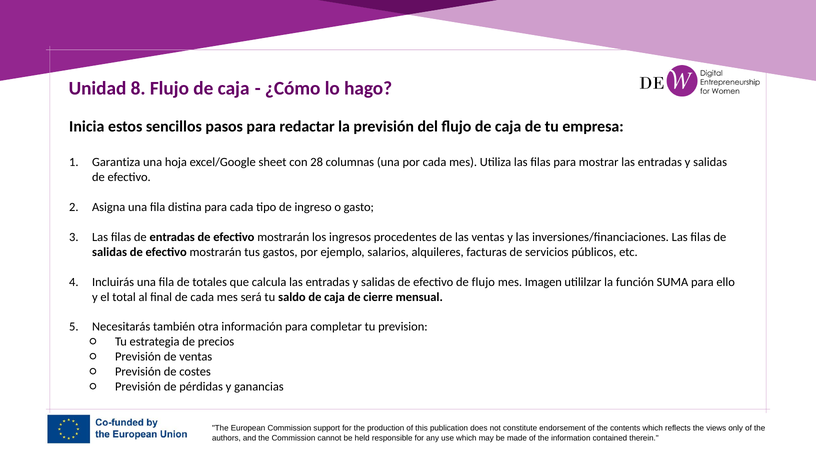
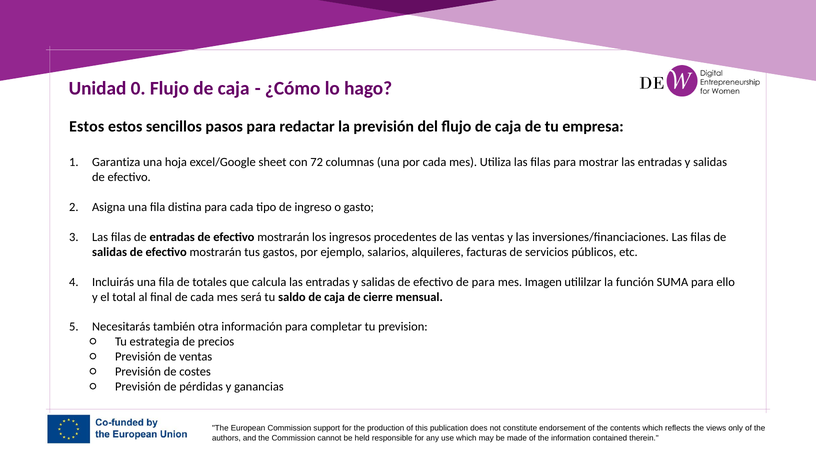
8: 8 -> 0 (138, 89)
Inicia: Inicia -> Estos (87, 127)
28: 28 -> 72 (317, 162)
de flujo: flujo -> para (483, 282)
